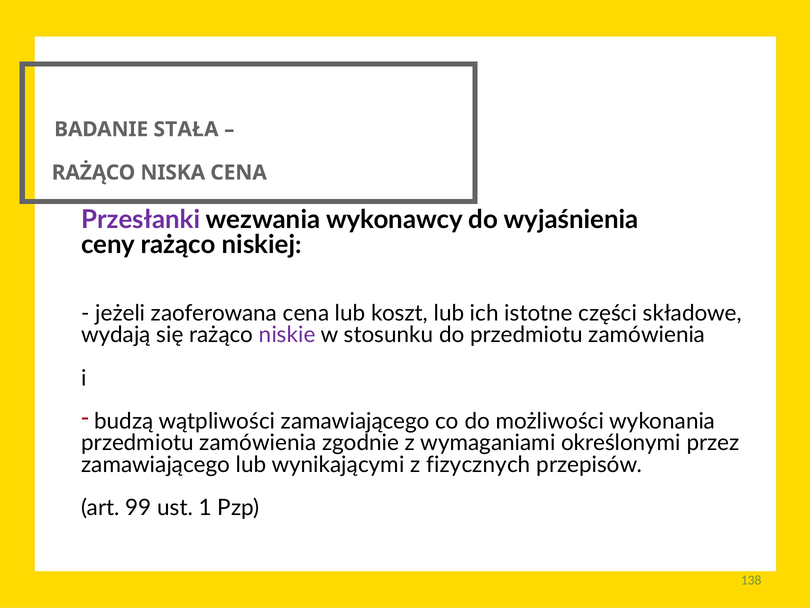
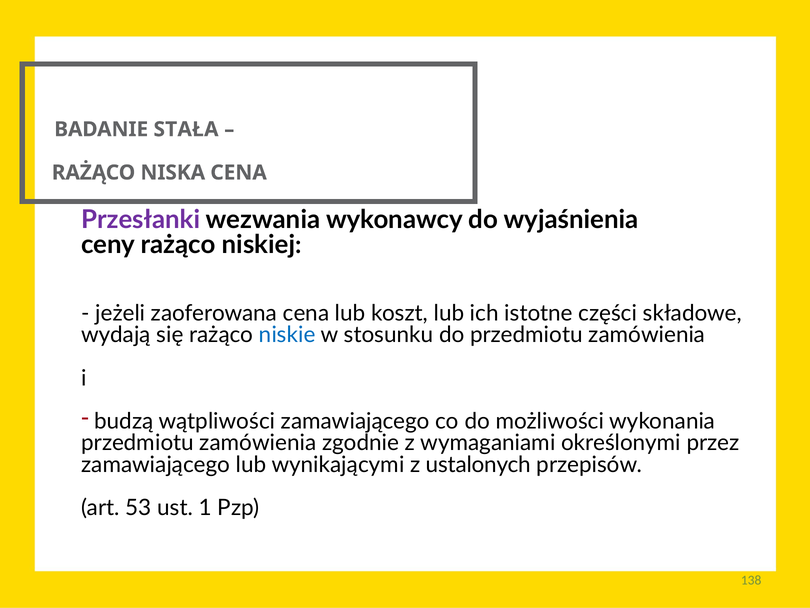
niskie colour: purple -> blue (287, 335)
fizycznych: fizycznych -> ustalonych (479, 464)
99: 99 -> 53 (138, 507)
